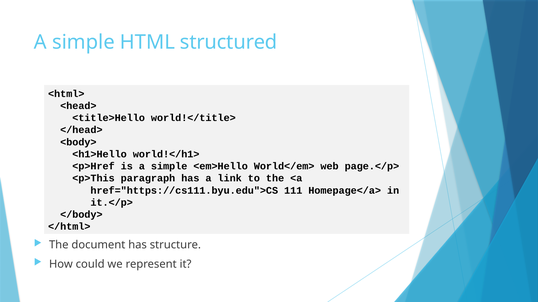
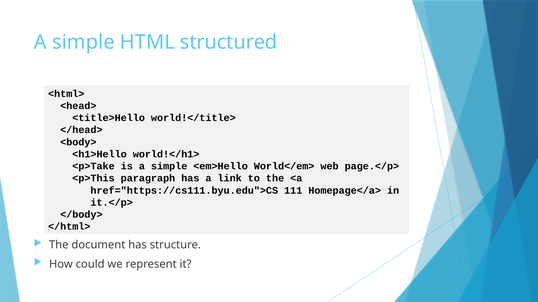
<p>Href: <p>Href -> <p>Take (93, 167)
